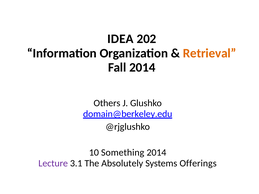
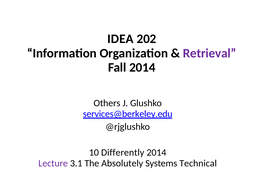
Retrieval colour: orange -> purple (210, 53)
domain@berkeley.edu: domain@berkeley.edu -> services@berkeley.edu (128, 114)
Something: Something -> Differently (123, 153)
Offerings: Offerings -> Technical (198, 163)
